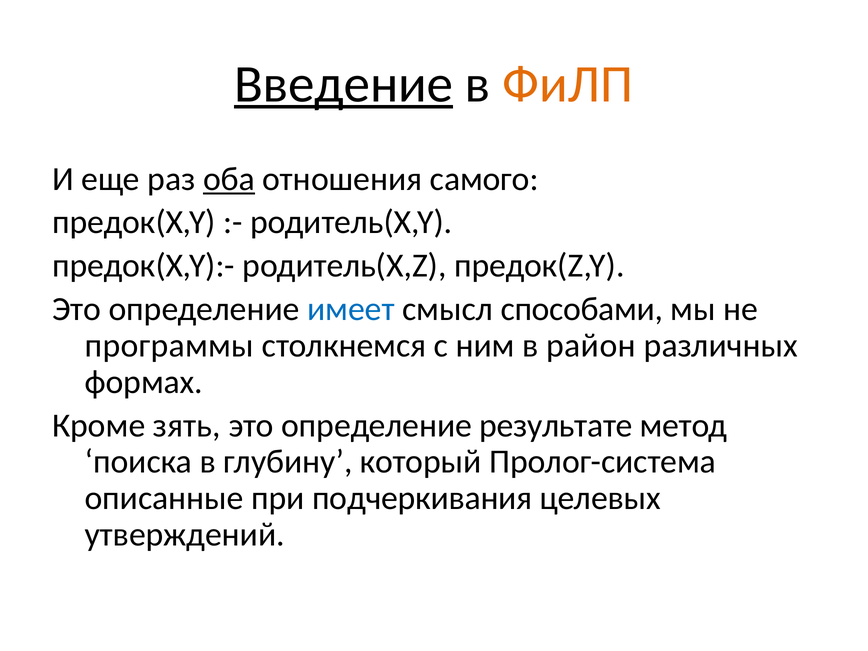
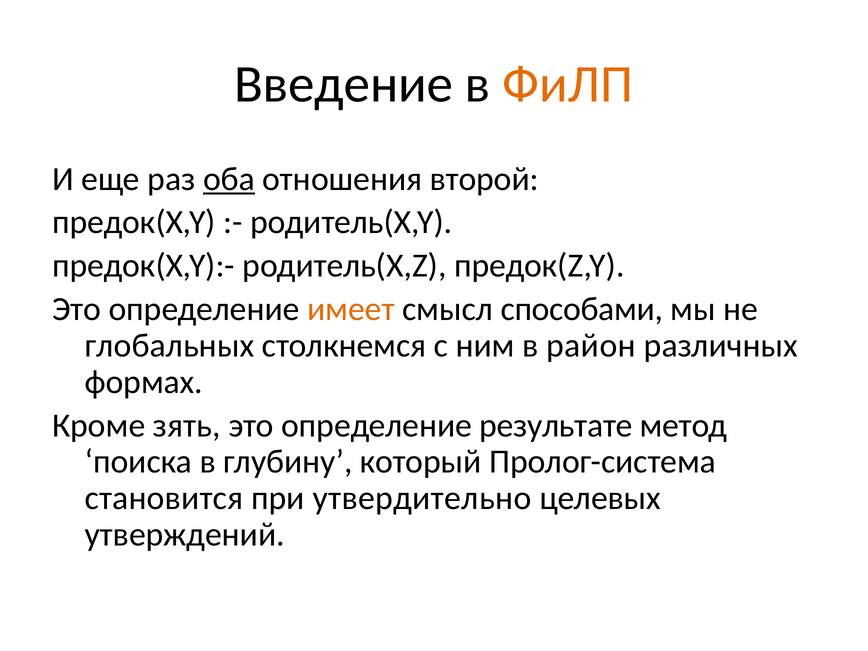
Введение underline: present -> none (344, 84)
самого: самого -> второй (484, 179)
имеет colour: blue -> orange (351, 309)
программы: программы -> глобальных (169, 346)
описанные: описанные -> становится (164, 498)
подчеркивания: подчеркивания -> утвердительно (422, 498)
